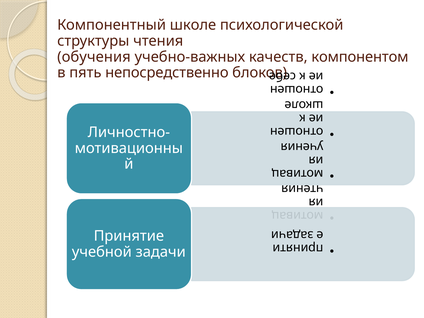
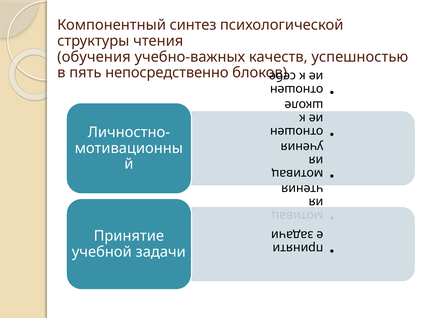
школе: школе -> синтез (193, 25)
компонентом: компонентом -> успешностью (360, 57)
